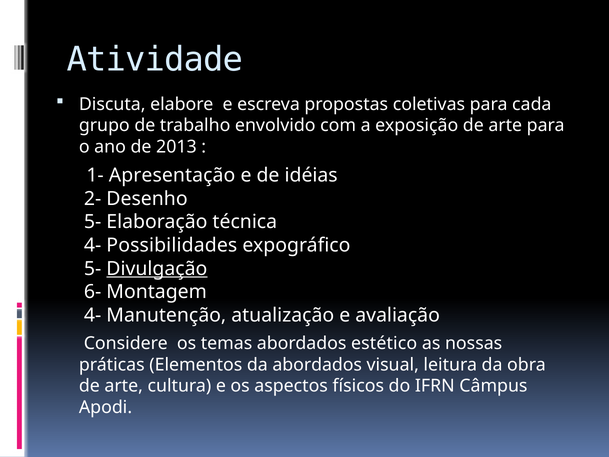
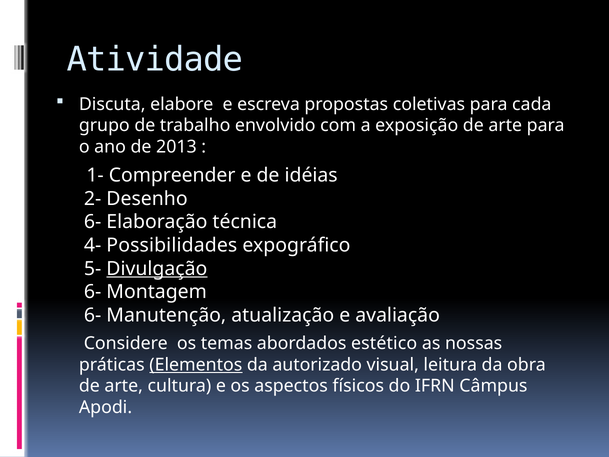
Apresentação: Apresentação -> Compreender (172, 175)
5-: 5- -> 6- (93, 222)
4-: 4- -> 6- (93, 315)
Elementos underline: none -> present (196, 365)
da abordados: abordados -> autorizado (317, 365)
